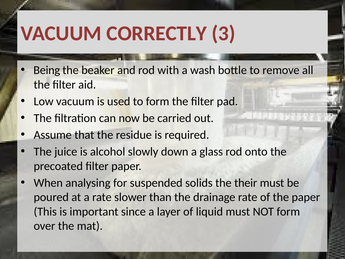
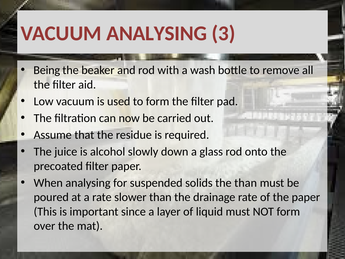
VACUUM CORRECTLY: CORRECTLY -> ANALYSING (157, 33)
the their: their -> than (246, 183)
